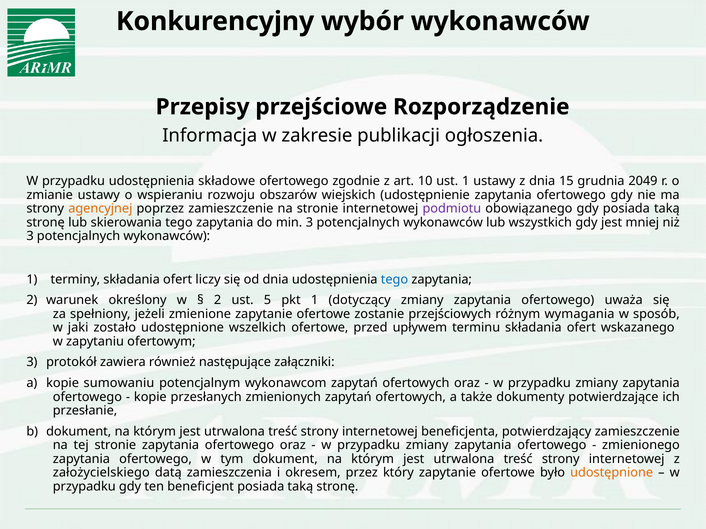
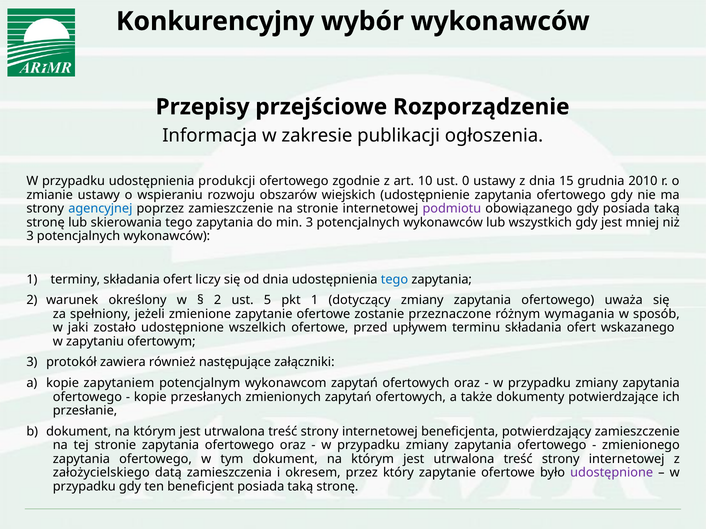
składowe: składowe -> produkcji (227, 181)
ust 1: 1 -> 0 (466, 181)
2049: 2049 -> 2010 (643, 181)
agencyjnej colour: orange -> blue (100, 209)
przejściowych: przejściowych -> przeznaczone (450, 314)
sumowaniu: sumowaniu -> zapytaniem (119, 383)
udostępnione colour: orange -> purple (612, 473)
